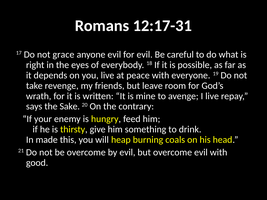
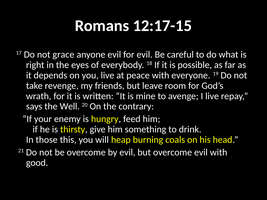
12:17-31: 12:17-31 -> 12:17-15 (162, 26)
Sake: Sake -> Well (70, 107)
made: made -> those (47, 140)
